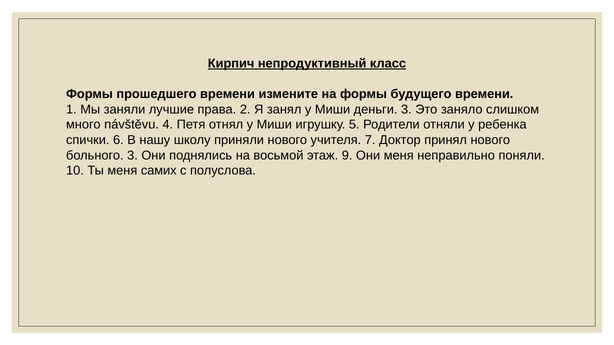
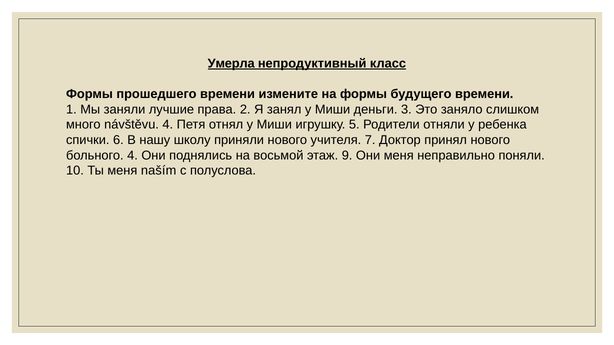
Кирпич: Кирпич -> Умерла (231, 63)
больного 3: 3 -> 4 (133, 156)
самих: самих -> naším (159, 171)
